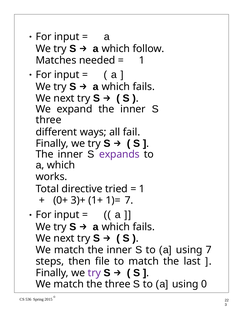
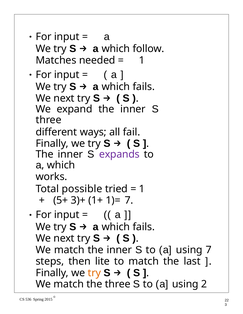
directive: directive -> possible (82, 189)
0+: 0+ -> 5+ (61, 201)
file: file -> lite (102, 262)
try colour: purple -> orange (94, 273)
0: 0 -> 2 (204, 285)
